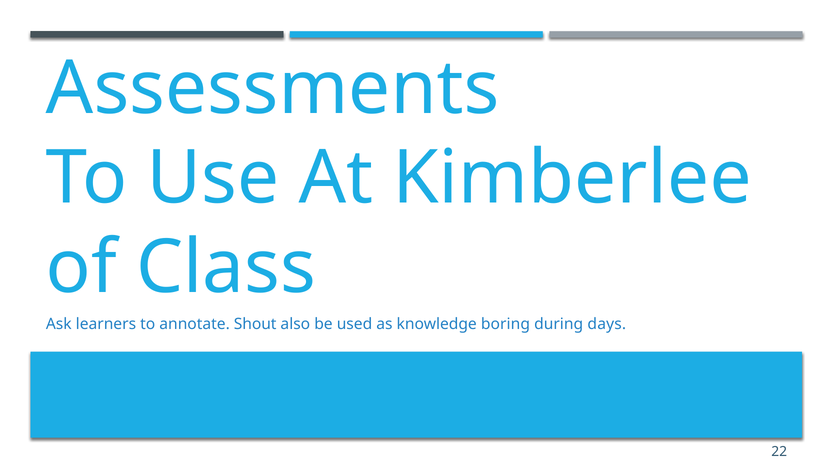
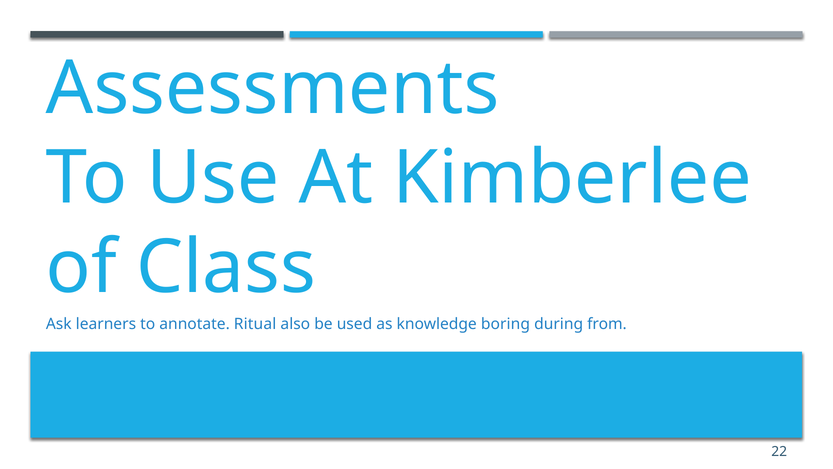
Shout: Shout -> Ritual (255, 324)
days: days -> from (607, 324)
